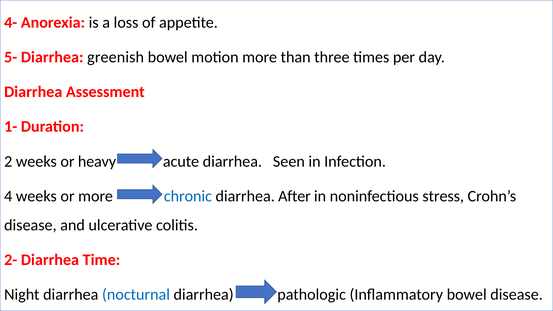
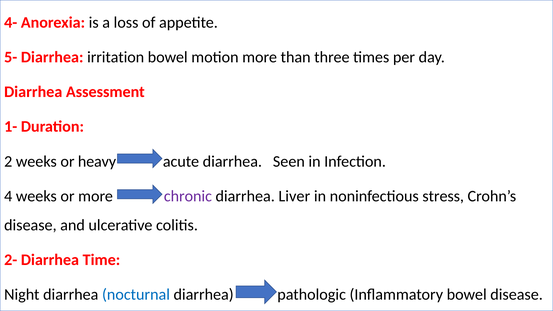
greenish: greenish -> irritation (116, 57)
chronic colour: blue -> purple (188, 196)
After: After -> Liver (294, 196)
